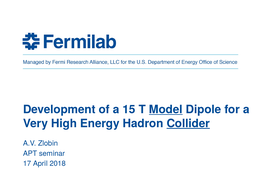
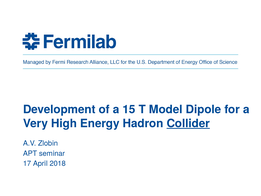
Model underline: present -> none (166, 109)
